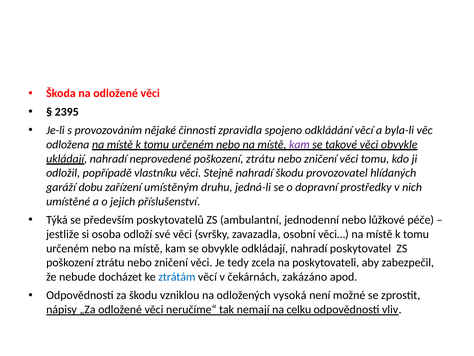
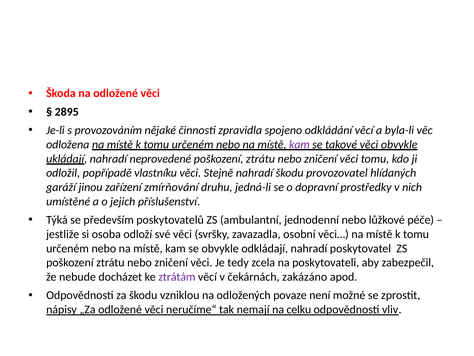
2395: 2395 -> 2895 (67, 112)
dobu: dobu -> jinou (91, 187)
umístěným: umístěným -> zmírňování (171, 187)
ztrátám colour: blue -> purple (177, 277)
vysoká: vysoká -> povaze (290, 295)
